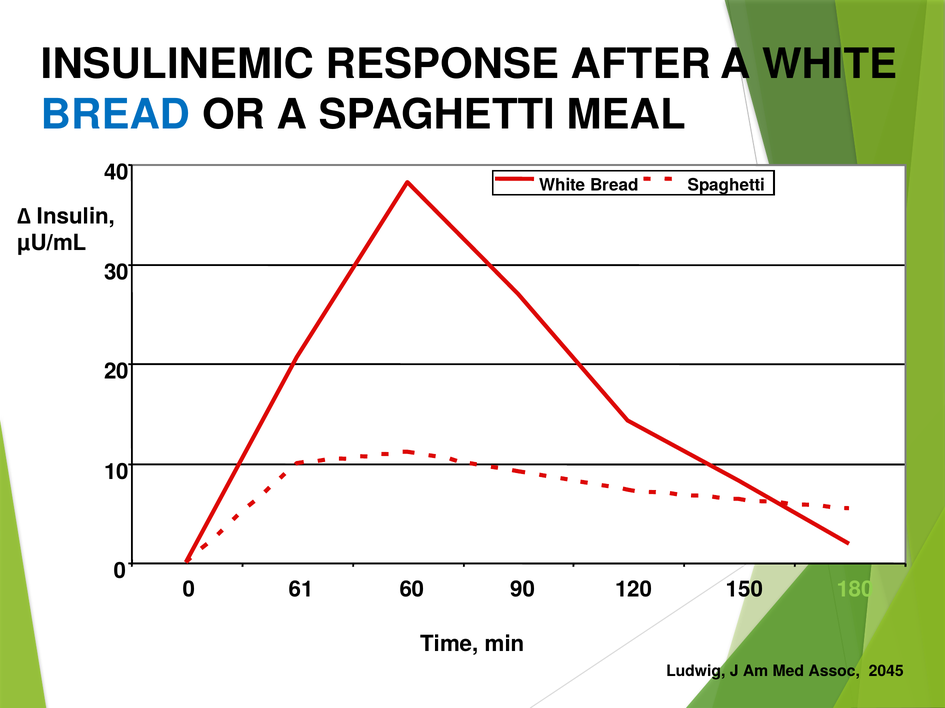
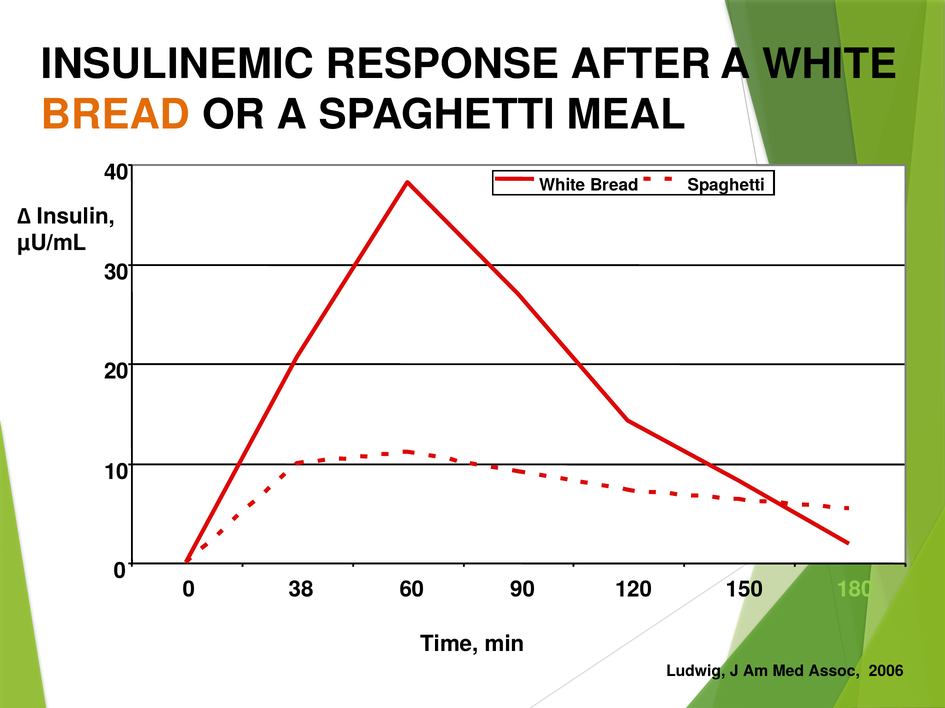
BREAD colour: blue -> orange (116, 115)
61: 61 -> 38 (301, 590)
2045: 2045 -> 2006 (886, 672)
